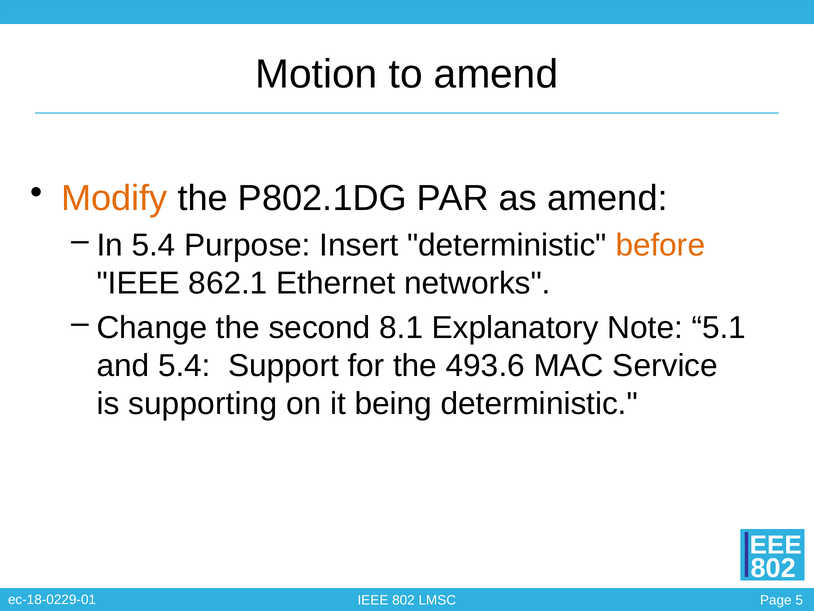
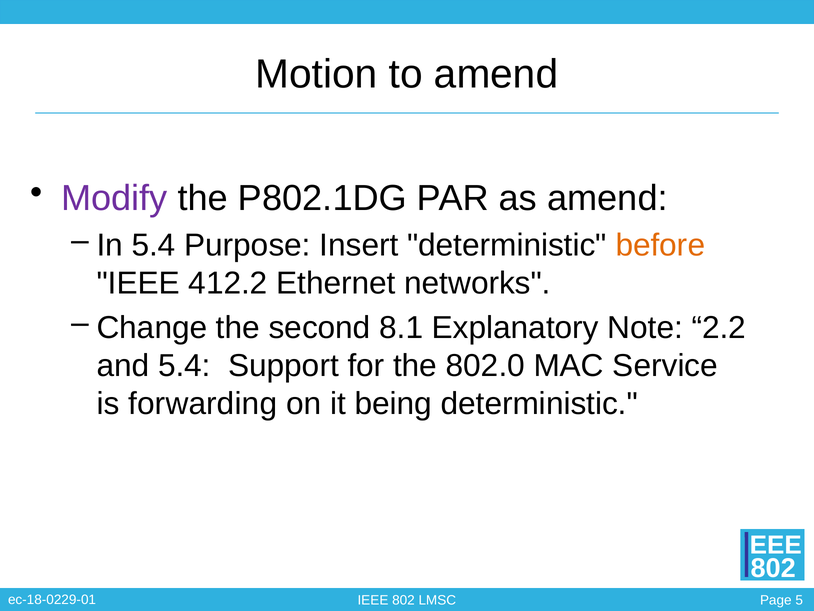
Modify colour: orange -> purple (114, 198)
862.1: 862.1 -> 412.2 (228, 283)
5.1: 5.1 -> 2.2 (719, 327)
493.6: 493.6 -> 802.0 (485, 365)
supporting: supporting -> forwarding (203, 404)
